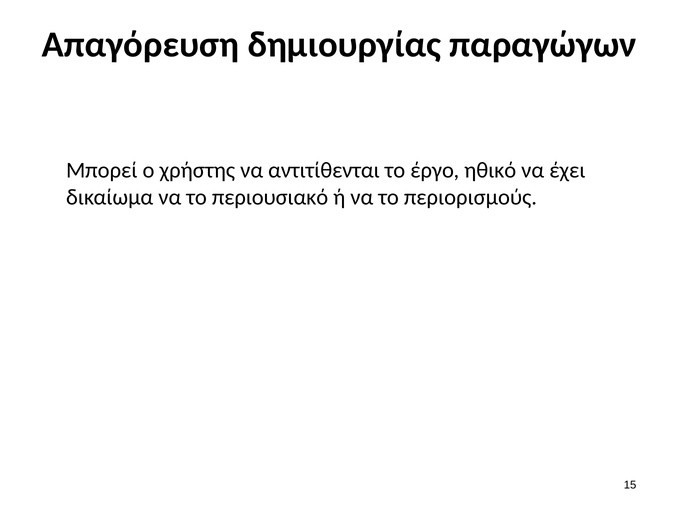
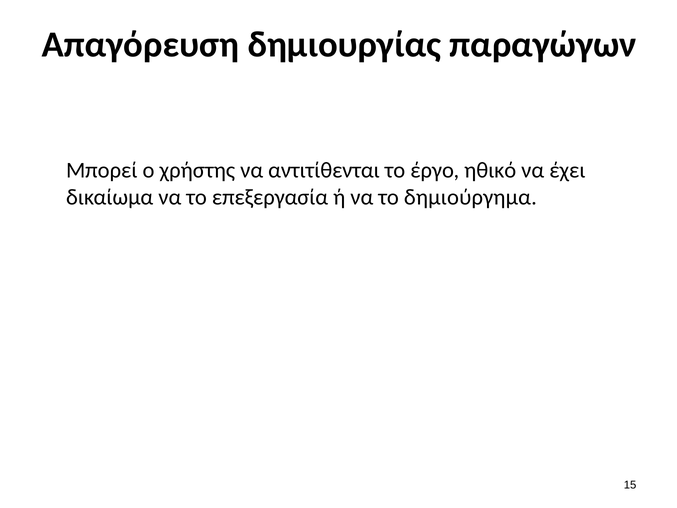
περιουσιακό: περιουσιακό -> επεξεργασία (270, 197)
περιορισμούς: περιορισμούς -> δημιούργημα (470, 197)
